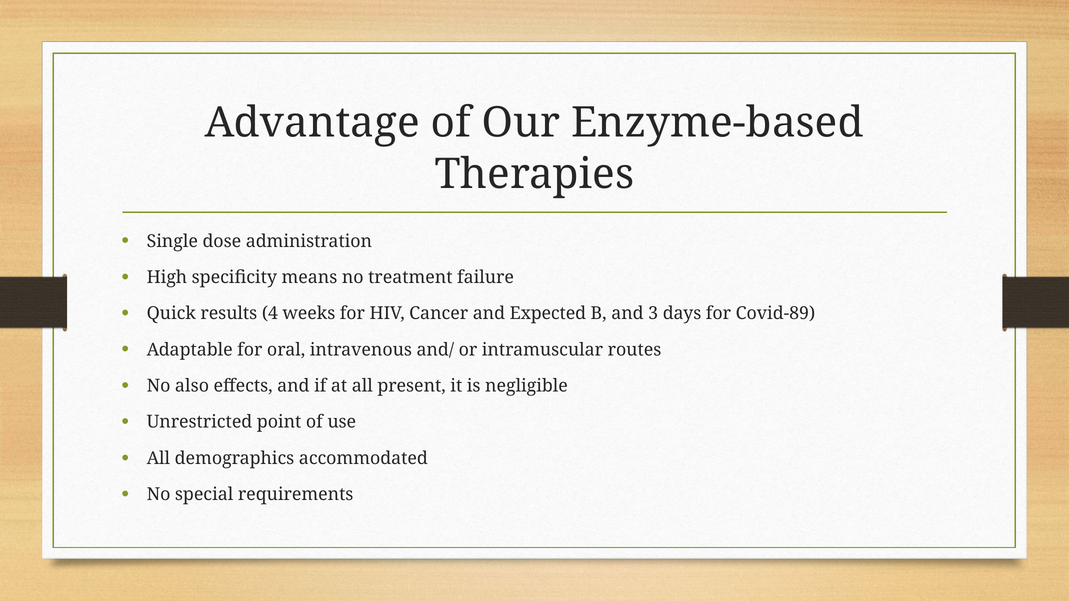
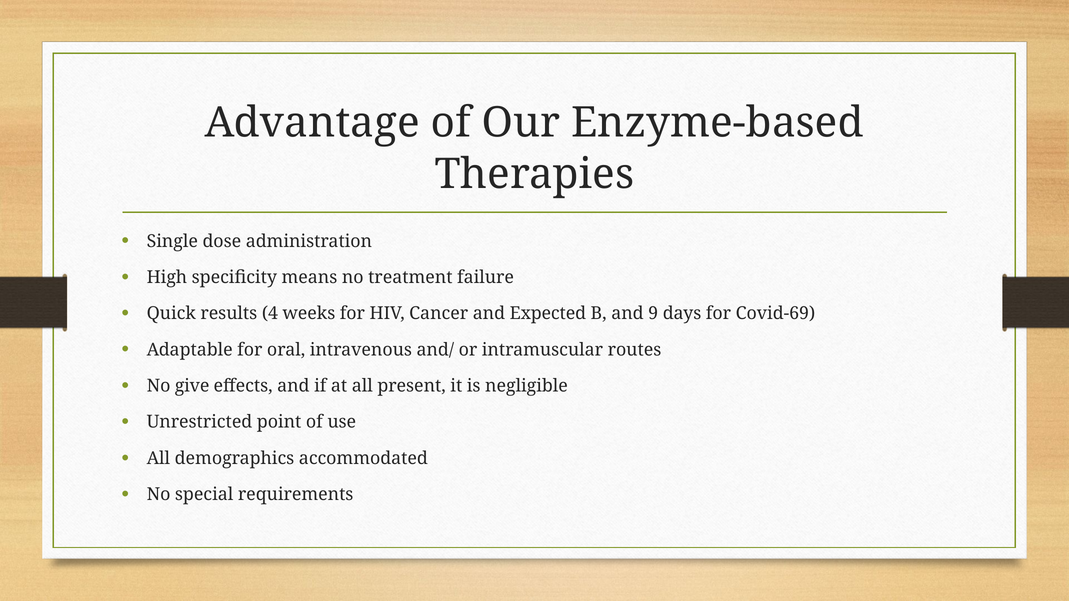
3: 3 -> 9 (653, 314)
Covid-89: Covid-89 -> Covid-69 (775, 314)
also: also -> give (192, 386)
